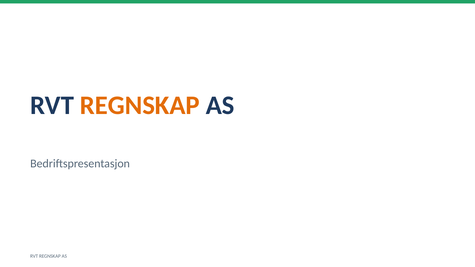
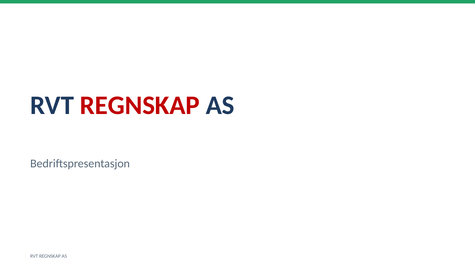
REGNSKAP colour: orange -> red (140, 105)
